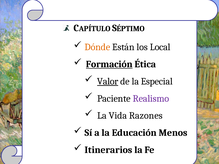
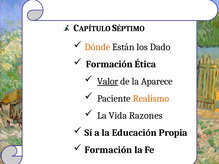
Local: Local -> Dado (160, 47)
Formación underline: present -> none (109, 64)
Especial: Especial -> Aparece (157, 81)
Realismo colour: purple -> orange (151, 99)
Menos: Menos -> Propia (173, 133)
Itinerarios: Itinerarios -> Formación (108, 150)
